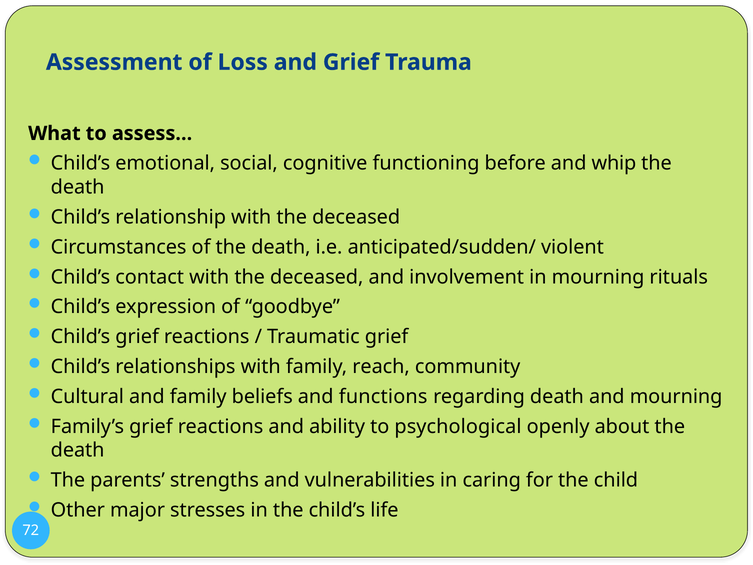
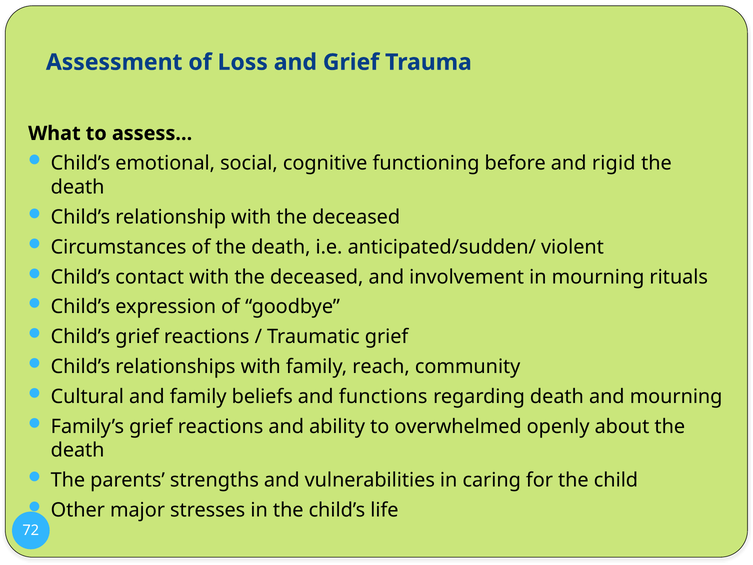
whip: whip -> rigid (614, 163)
psychological: psychological -> overwhelmed (458, 426)
